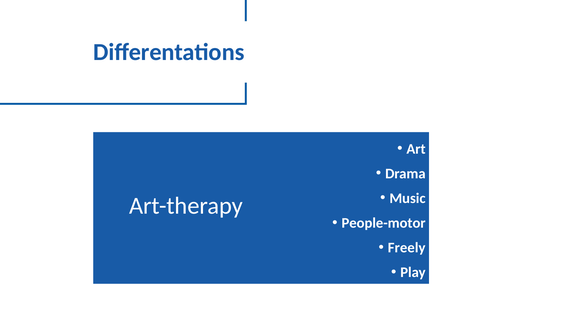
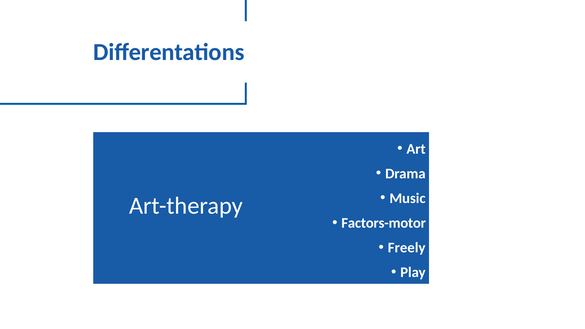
People-motor: People-motor -> Factors-motor (384, 223)
